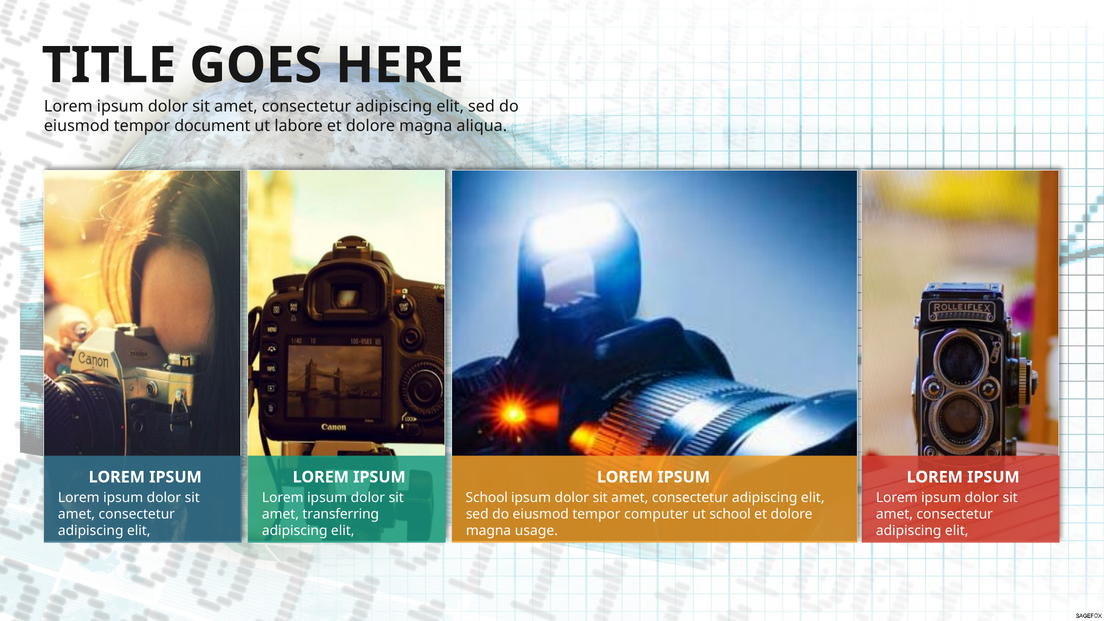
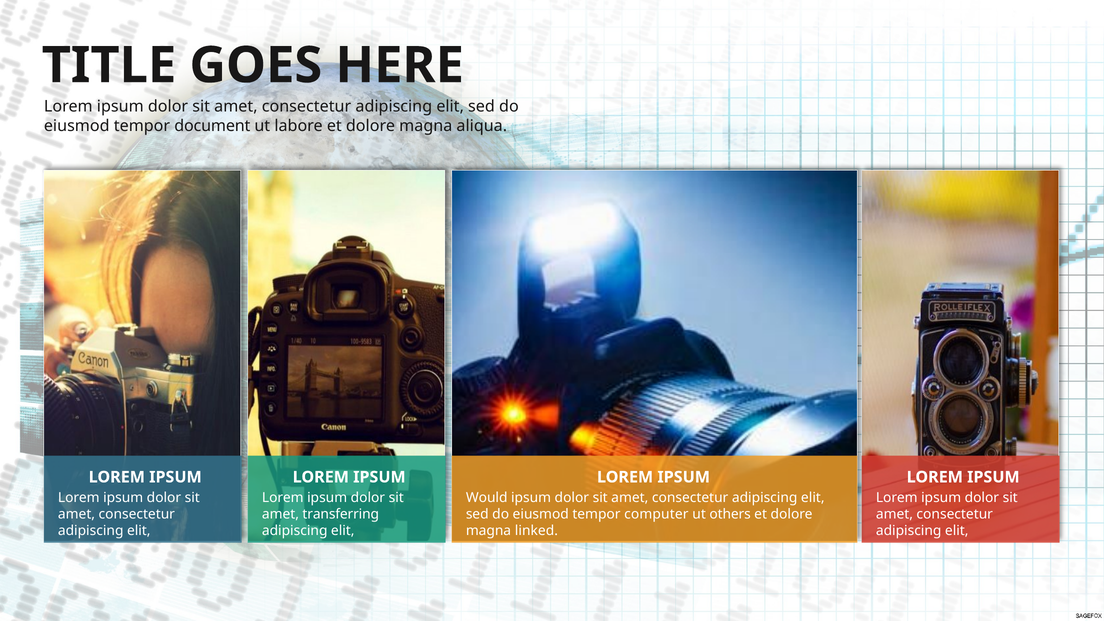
School: School -> Would (487, 498)
ut school: school -> others (730, 514)
usage: usage -> linked (536, 531)
